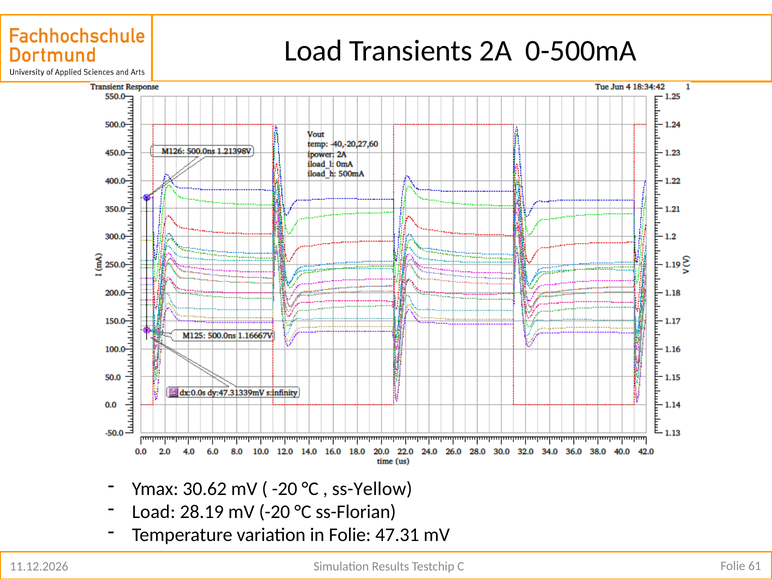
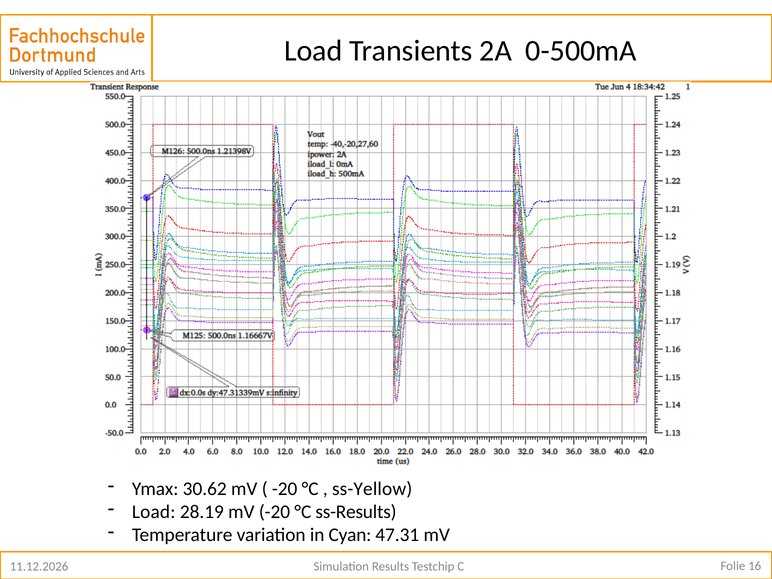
ss-Florian: ss-Florian -> ss-Results (356, 512)
in Folie: Folie -> Cyan (350, 535)
61: 61 -> 16 (755, 566)
